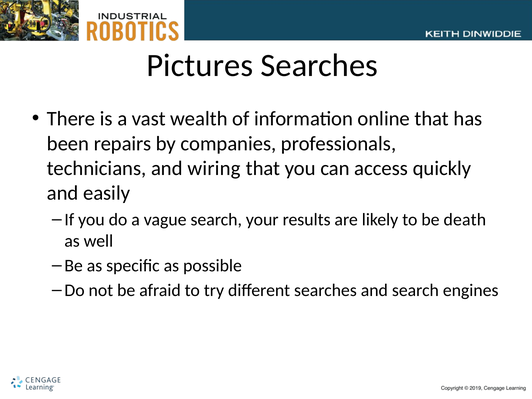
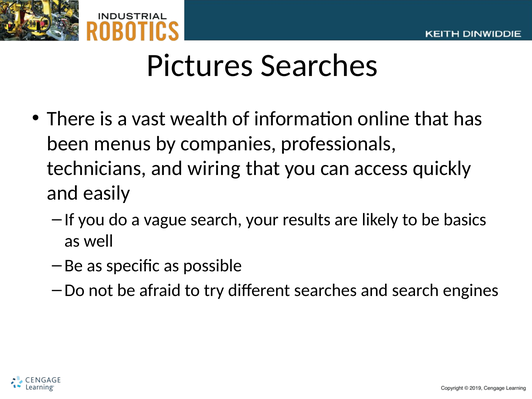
repairs: repairs -> menus (122, 144)
death: death -> basics (465, 220)
